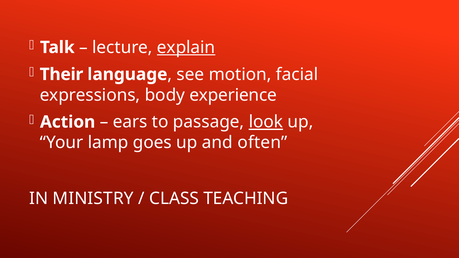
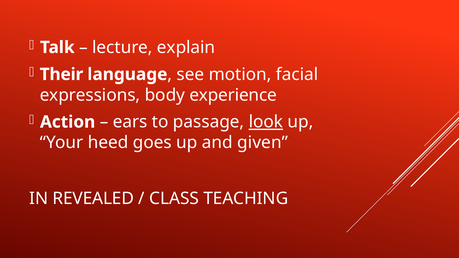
explain underline: present -> none (186, 47)
lamp: lamp -> heed (108, 143)
often: often -> given (263, 143)
MINISTRY: MINISTRY -> REVEALED (93, 198)
